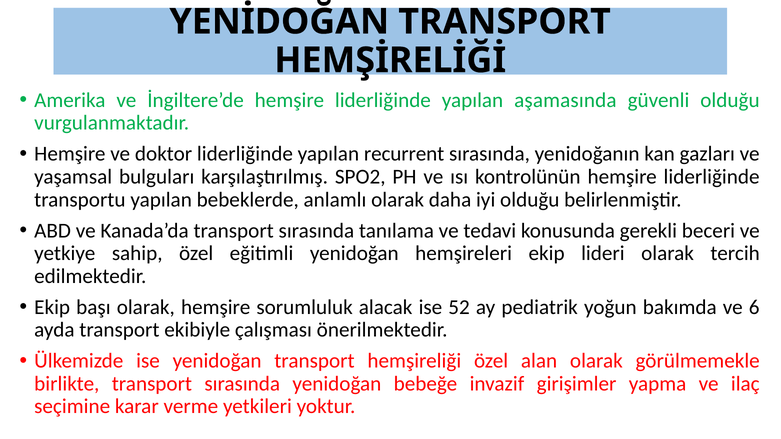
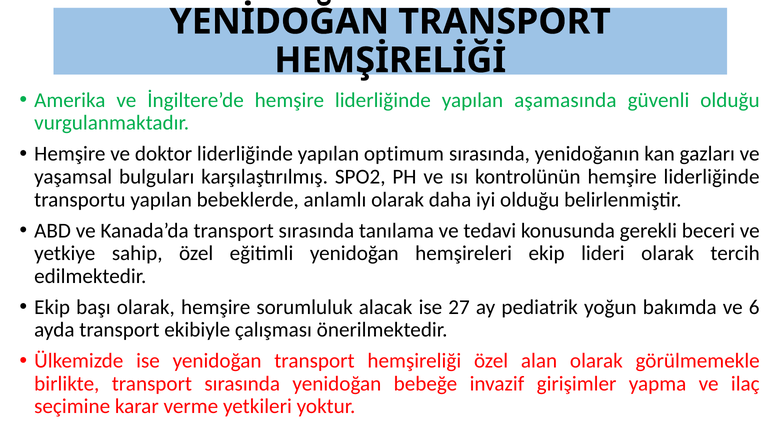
recurrent: recurrent -> optimum (404, 154)
52: 52 -> 27 (459, 307)
